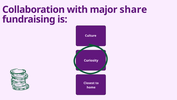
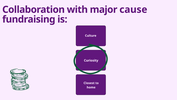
share: share -> cause (133, 10)
